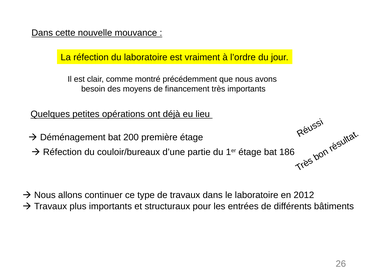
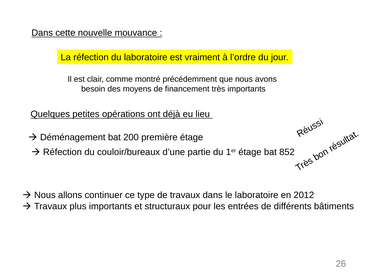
186: 186 -> 852 (287, 152)
